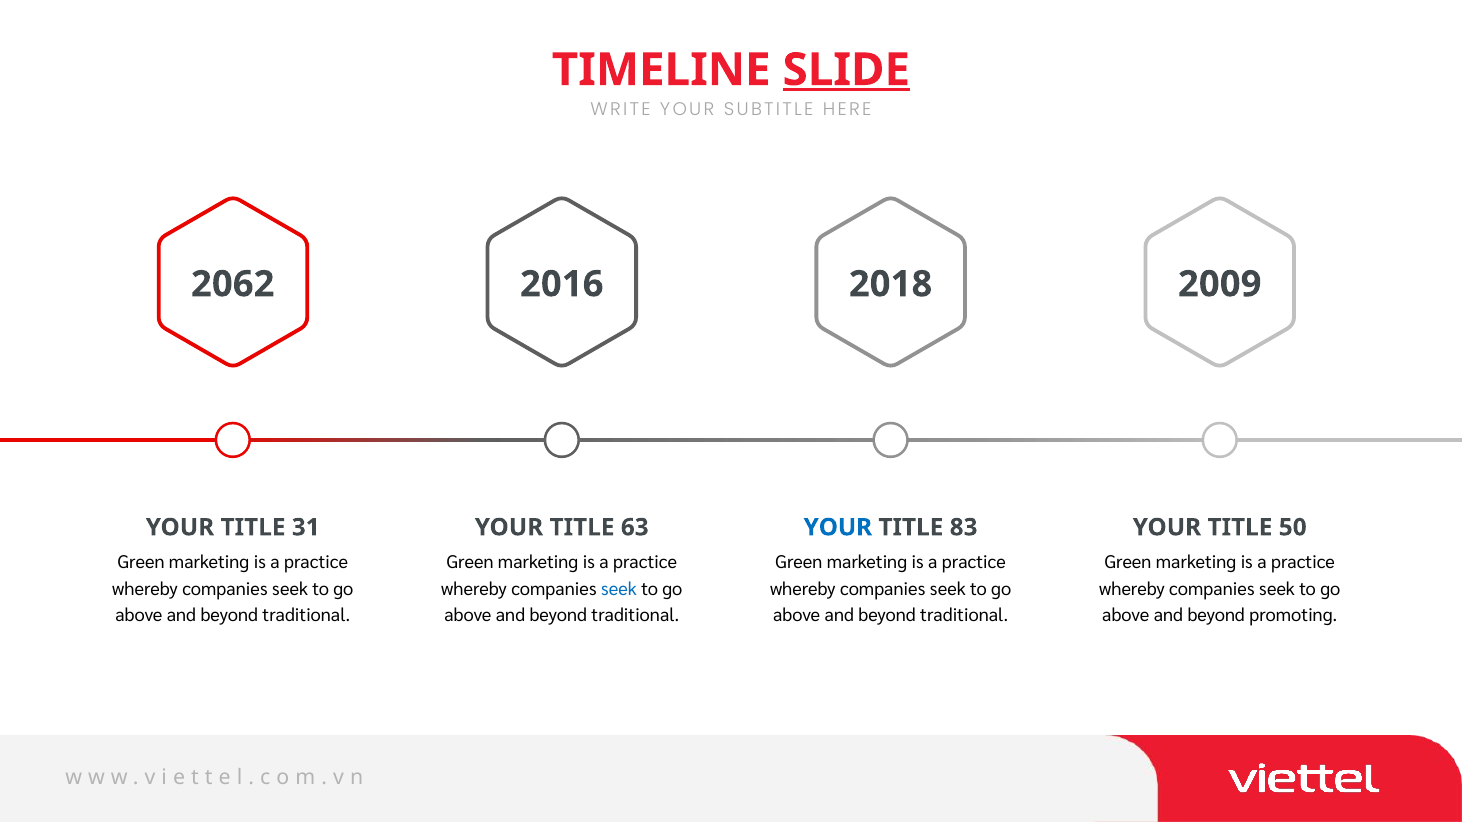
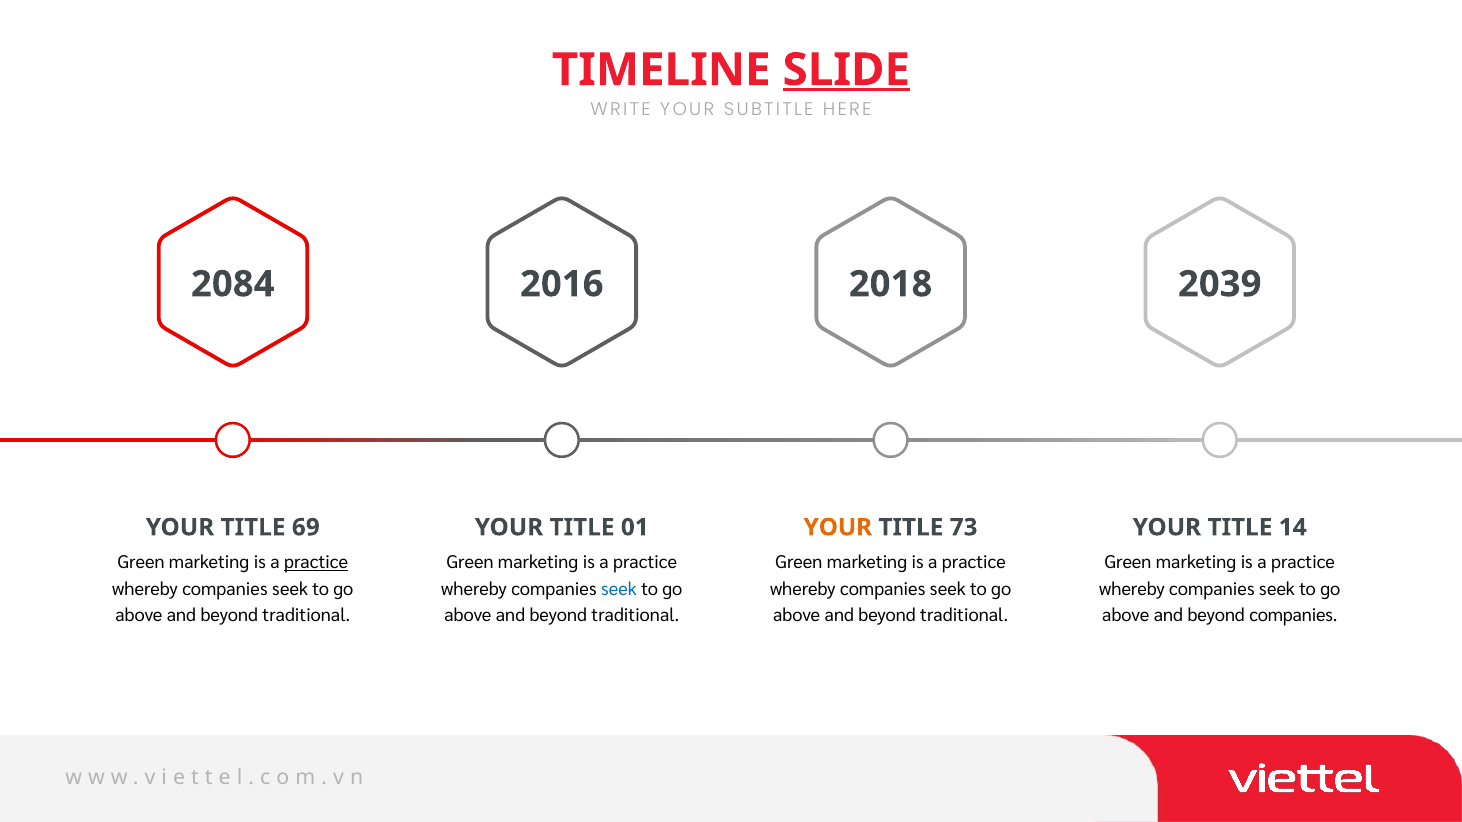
2062: 2062 -> 2084 (233, 284)
2009: 2009 -> 2039 (1220, 284)
31: 31 -> 69 (306, 528)
63: 63 -> 01 (635, 528)
YOUR colour: blue -> orange (838, 528)
83: 83 -> 73 (964, 528)
50: 50 -> 14 (1293, 528)
practice underline: none -> present (316, 563)
beyond promoting: promoting -> companies (1293, 616)
